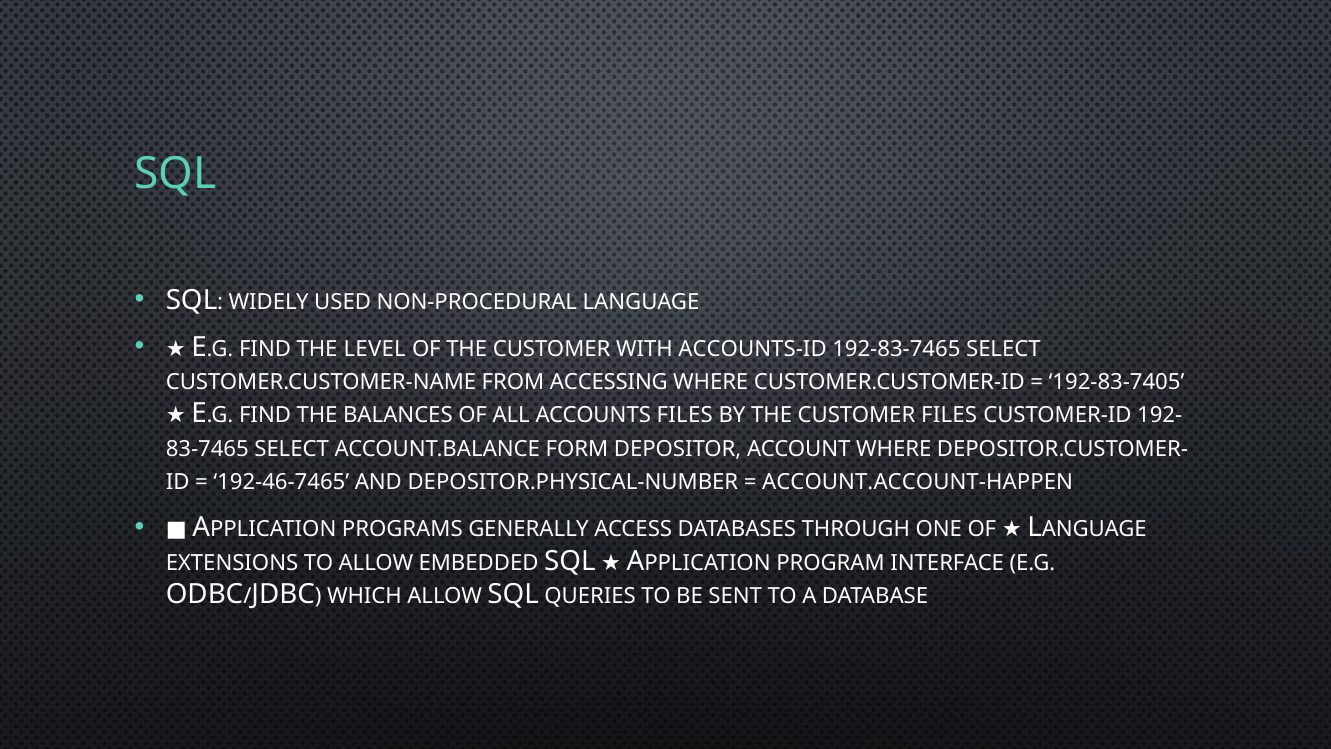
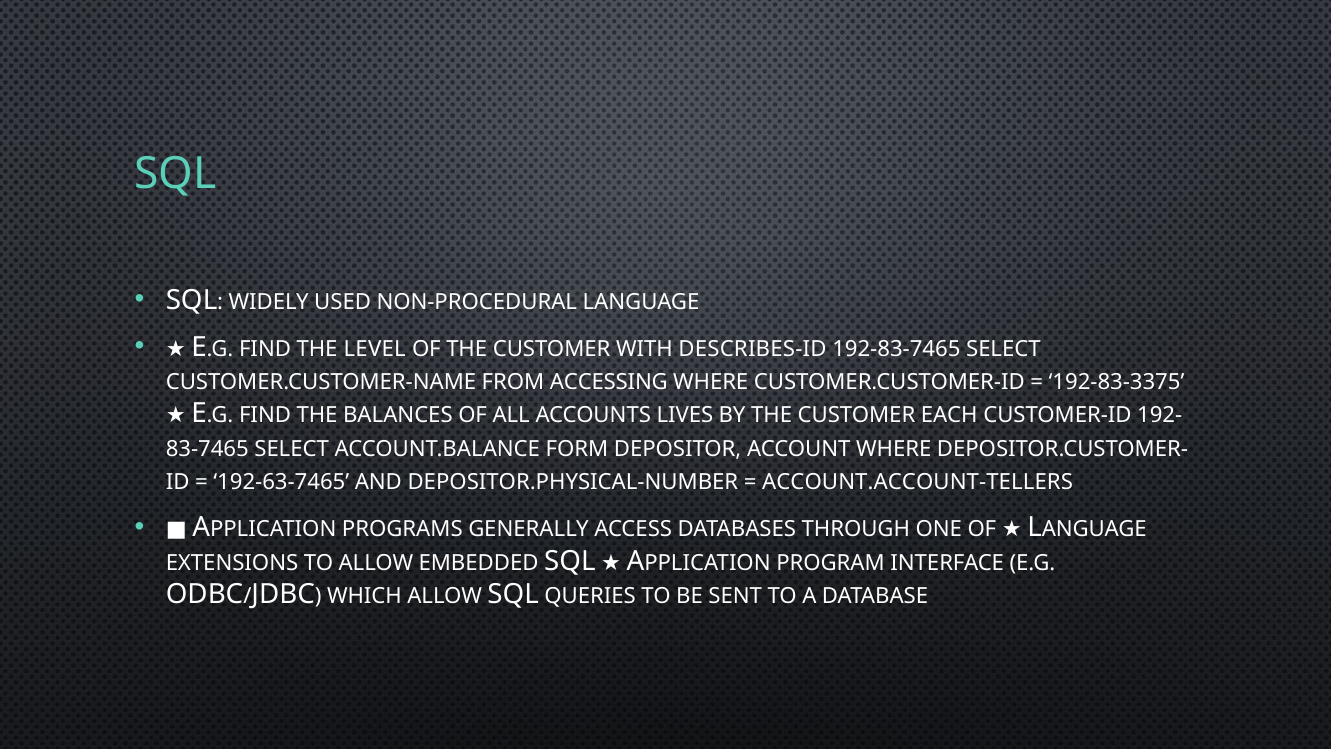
ACCOUNTS-ID: ACCOUNTS-ID -> DESCRIBES-ID (752, 349)
192-83-7405: 192-83-7405 -> 192-83-3375 (1117, 382)
ACCOUNTS FILES: FILES -> LIVES (685, 415)
CUSTOMER FILES: FILES -> EACH (949, 415)
192-46-7465: 192-46-7465 -> 192-63-7465 (281, 482)
ACCOUNT.ACCOUNT-HAPPEN: ACCOUNT.ACCOUNT-HAPPEN -> ACCOUNT.ACCOUNT-TELLERS (918, 482)
